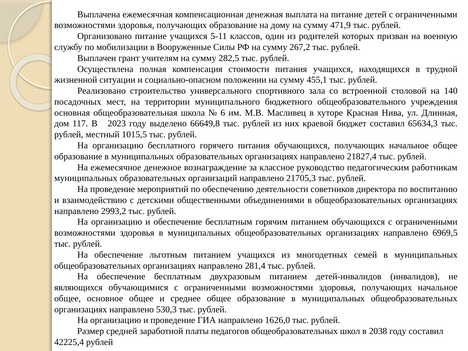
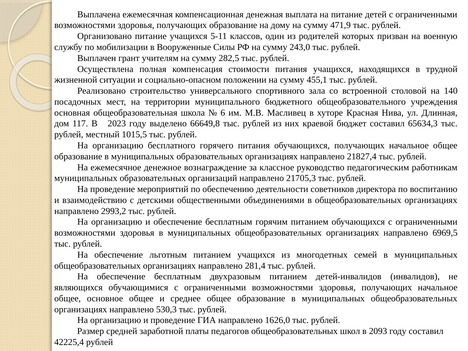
267,2: 267,2 -> 243,0 (300, 47)
2038: 2038 -> 2093 (378, 331)
